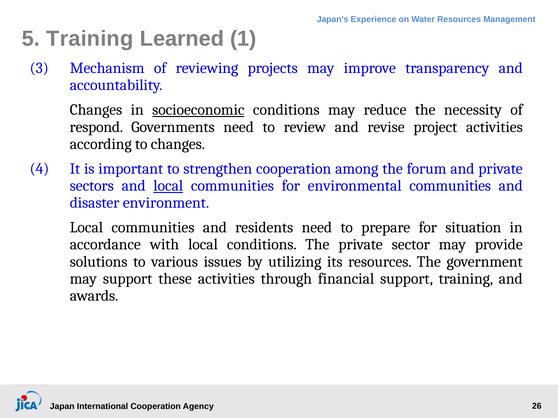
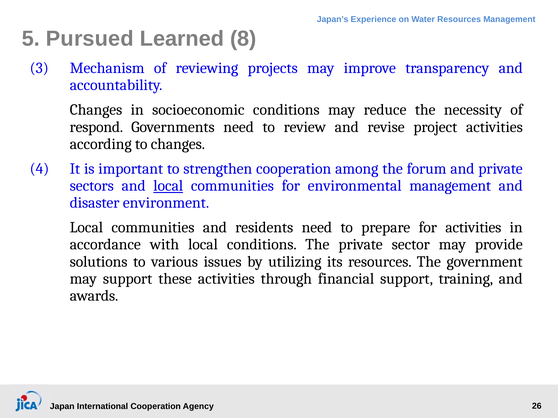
5 Training: Training -> Pursued (90, 39)
1: 1 -> 8 (243, 39)
socioeconomic underline: present -> none (198, 110)
environmental communities: communities -> management (450, 186)
for situation: situation -> activities (473, 228)
